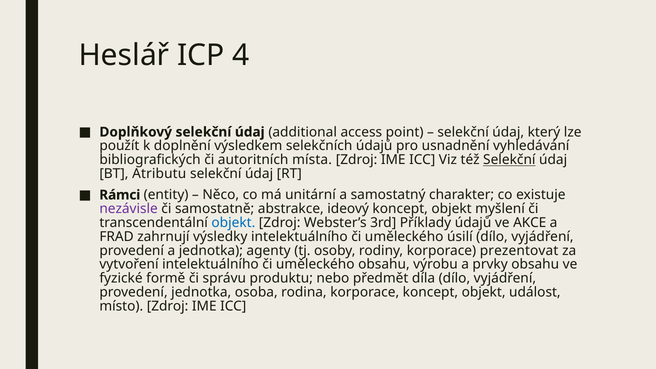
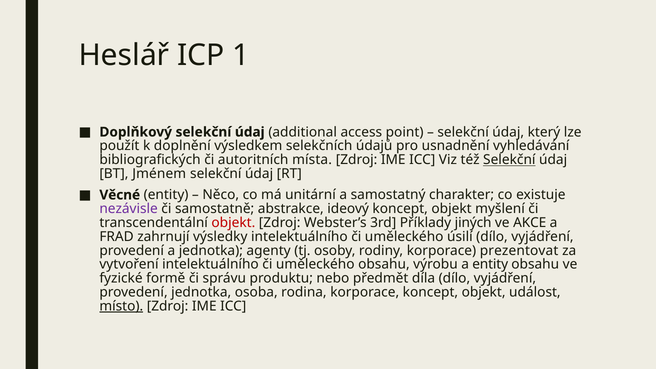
4: 4 -> 1 (241, 55)
Atributu: Atributu -> Jménem (159, 174)
Rámci: Rámci -> Věcné (120, 195)
objekt colour: blue -> red (233, 223)
Příklady údajů: údajů -> jiných (473, 223)
a prvky: prvky -> entity (490, 264)
místo underline: none -> present (121, 306)
